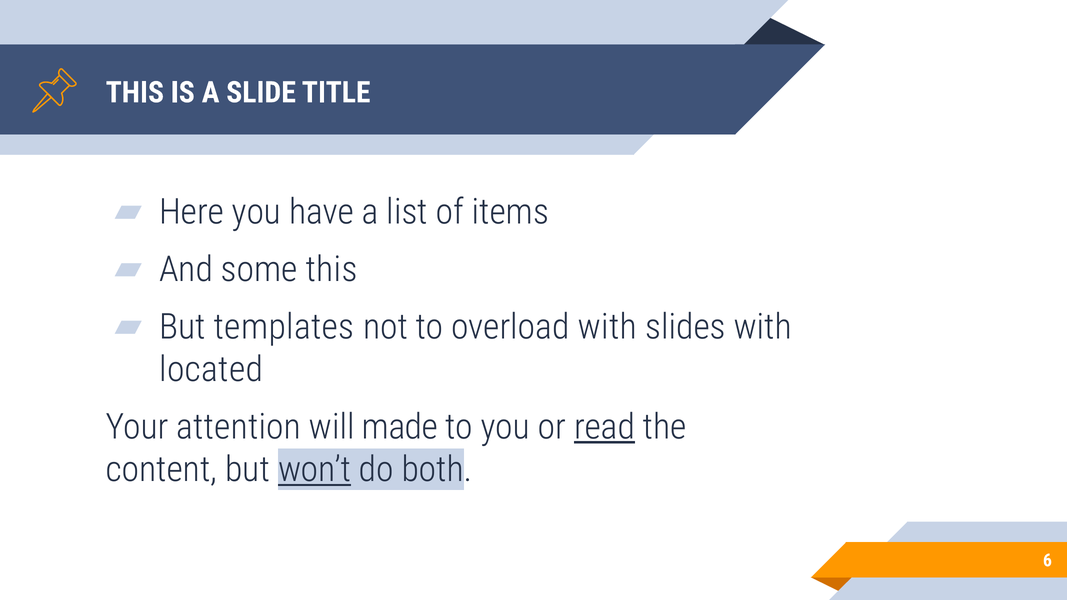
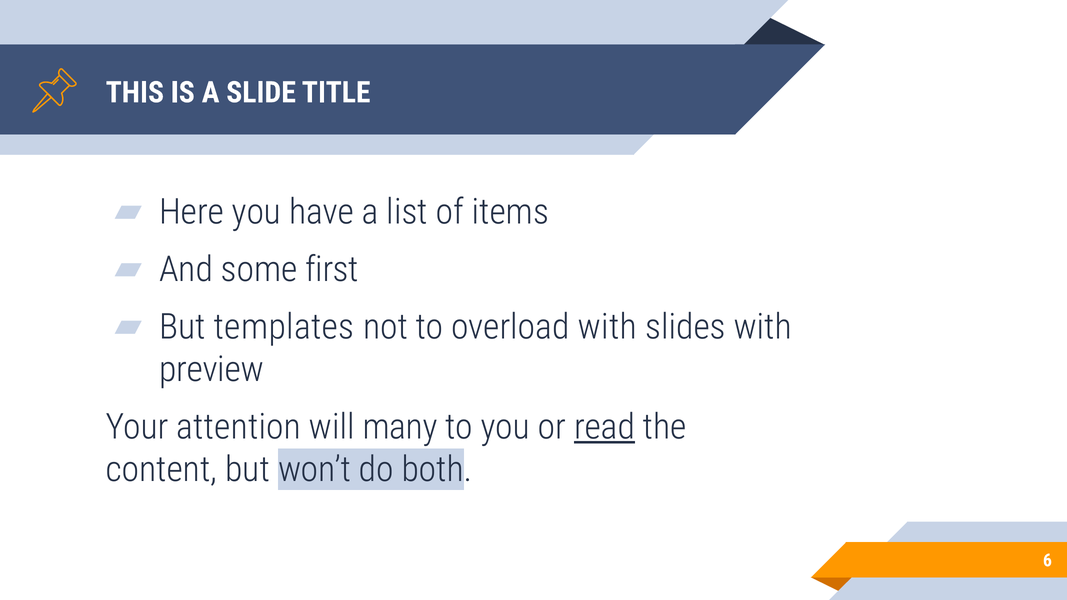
some this: this -> first (332, 269)
located: located -> preview (212, 370)
made: made -> many (400, 427)
won’t underline: present -> none (315, 470)
